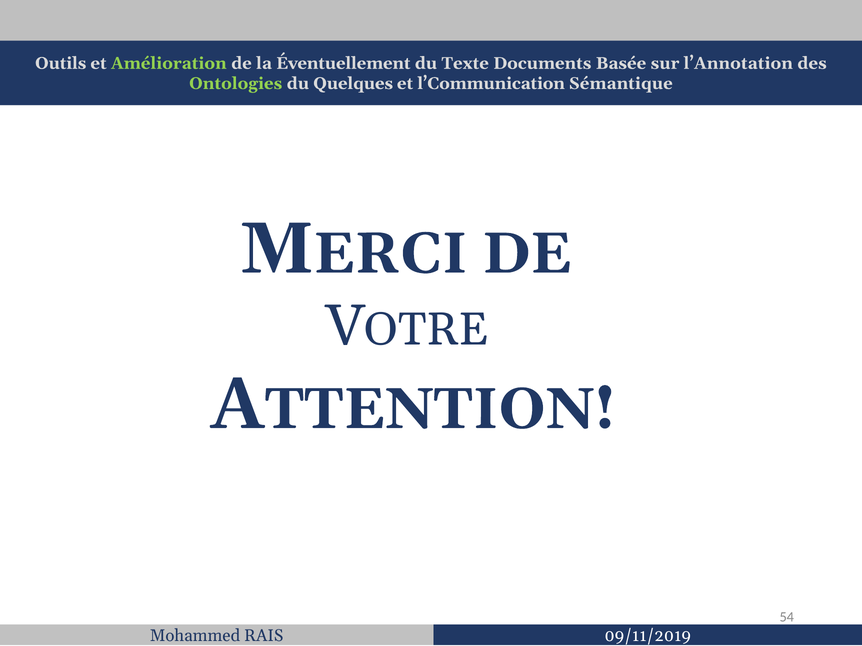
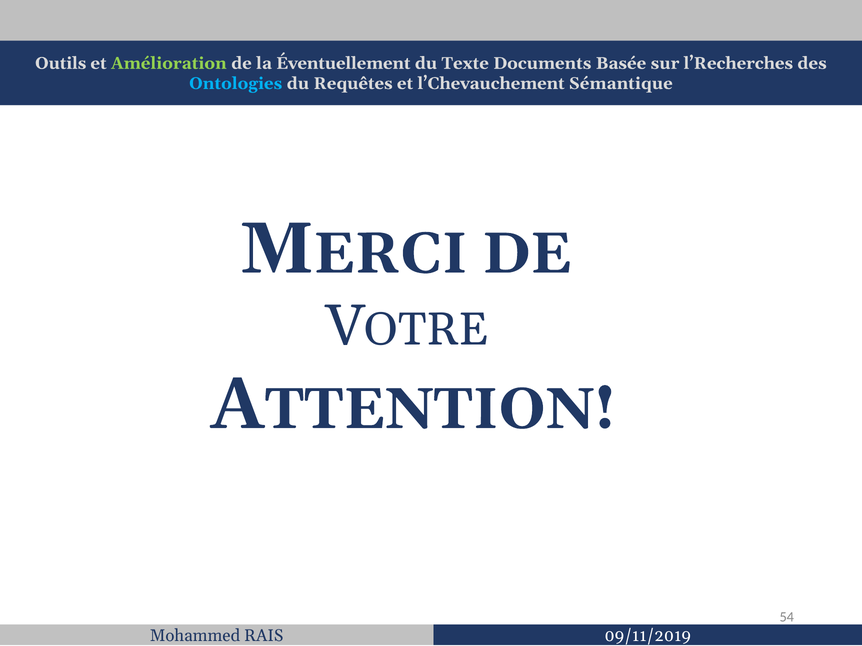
l’Annotation: l’Annotation -> l’Recherches (738, 63)
Ontologies colour: light green -> light blue (236, 83)
Quelques: Quelques -> Requêtes (353, 83)
l’Communication: l’Communication -> l’Chevauchement (491, 83)
